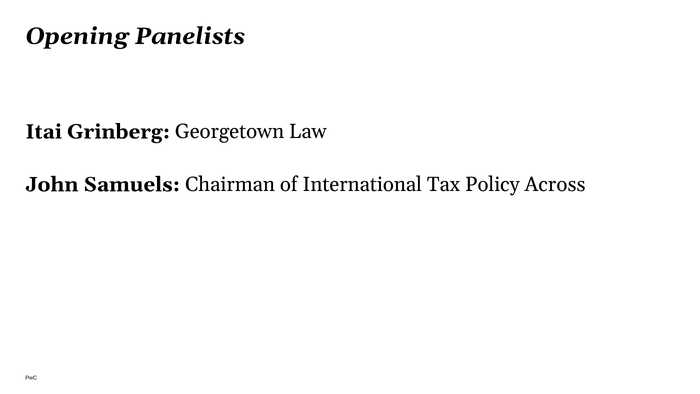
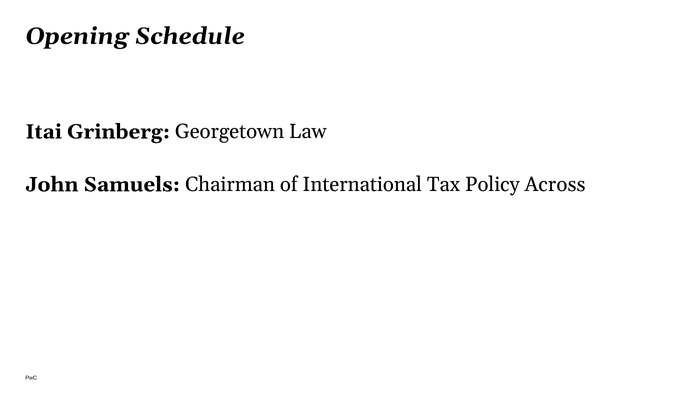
Panelists: Panelists -> Schedule (190, 36)
